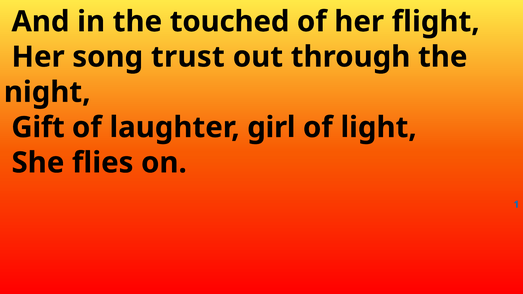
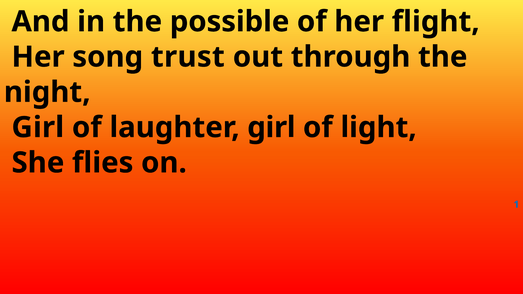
touched: touched -> possible (230, 22)
Gift: Gift -> Girl (38, 128)
